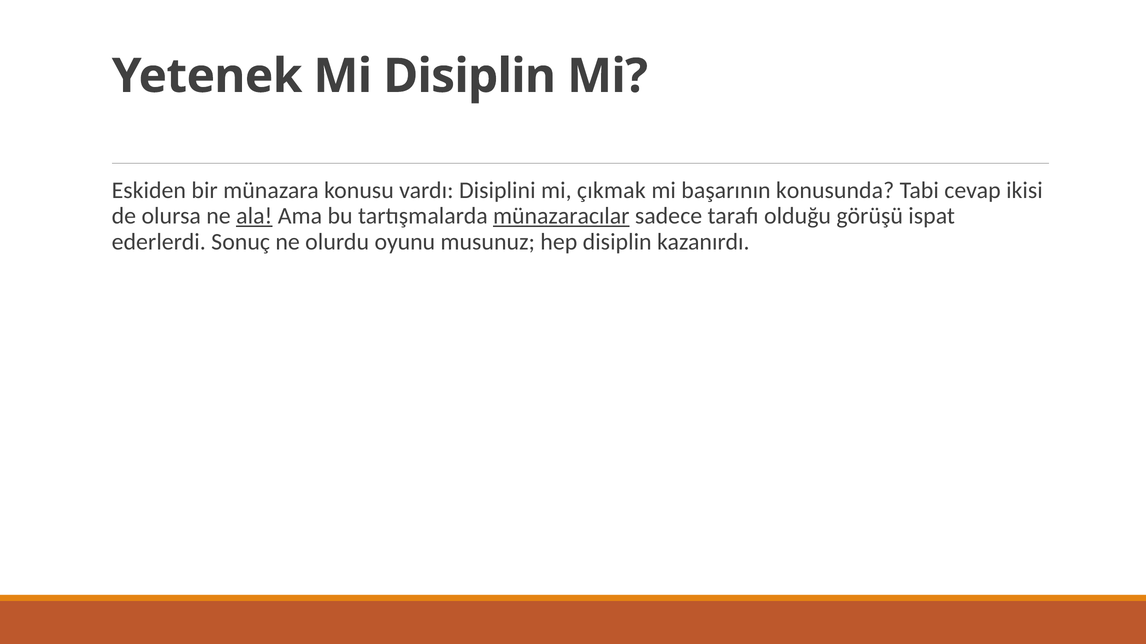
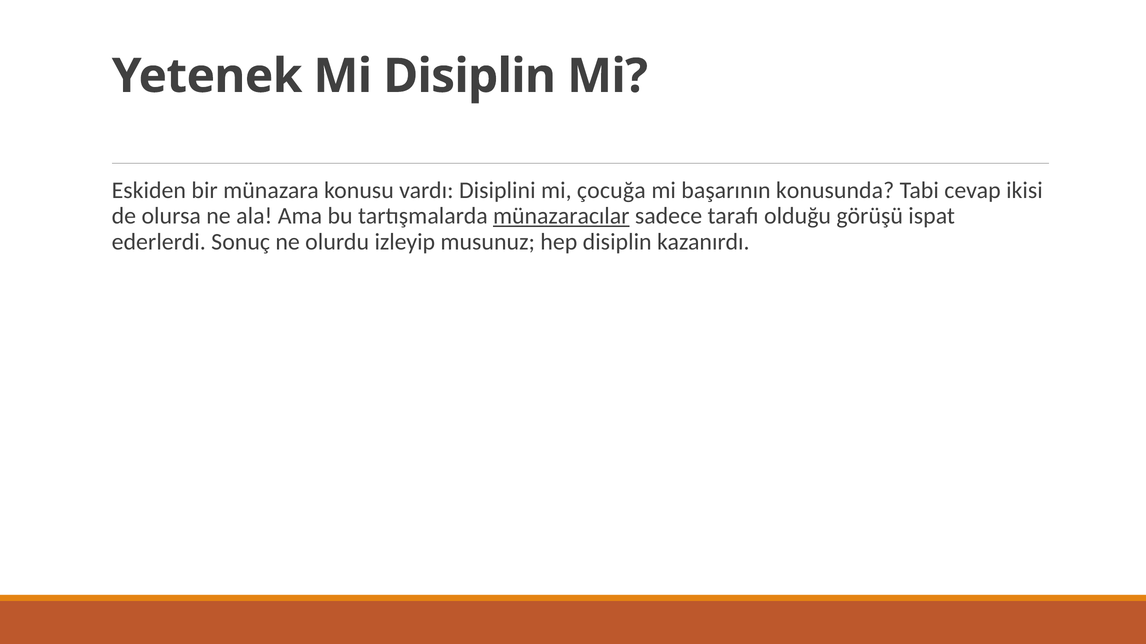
çıkmak: çıkmak -> çocuğa (611, 191)
ala underline: present -> none (254, 216)
oyunu: oyunu -> izleyip (405, 242)
